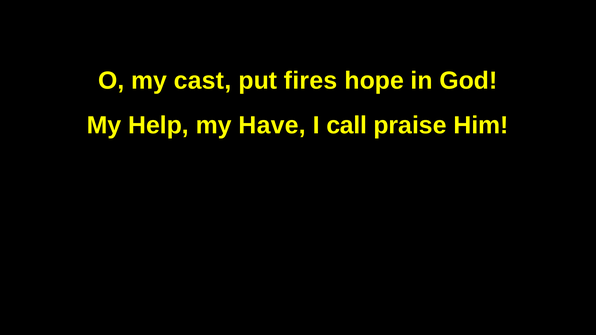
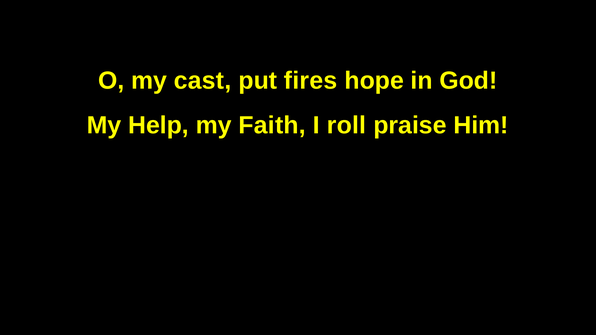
Have: Have -> Faith (272, 125)
call: call -> roll (346, 125)
